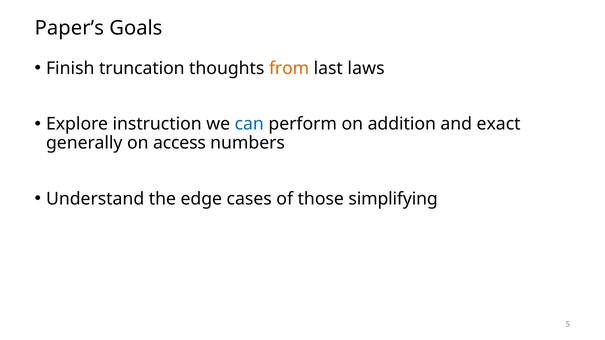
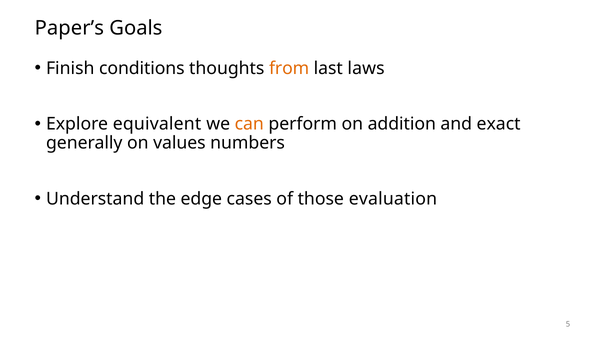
truncation: truncation -> conditions (142, 68)
instruction: instruction -> equivalent (157, 124)
can colour: blue -> orange (249, 124)
access: access -> values (179, 143)
simplifying: simplifying -> evaluation (393, 199)
